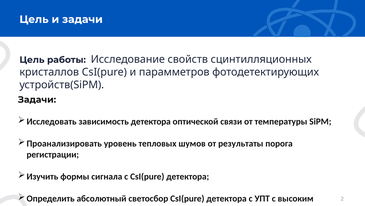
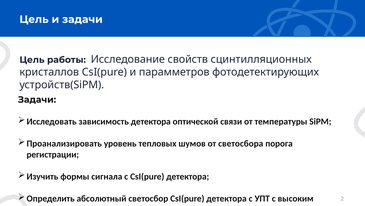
результаты: результаты -> светосбора (241, 143)
